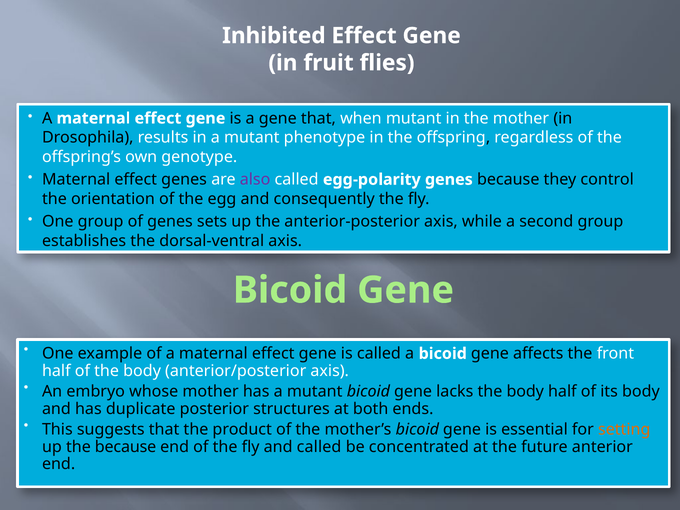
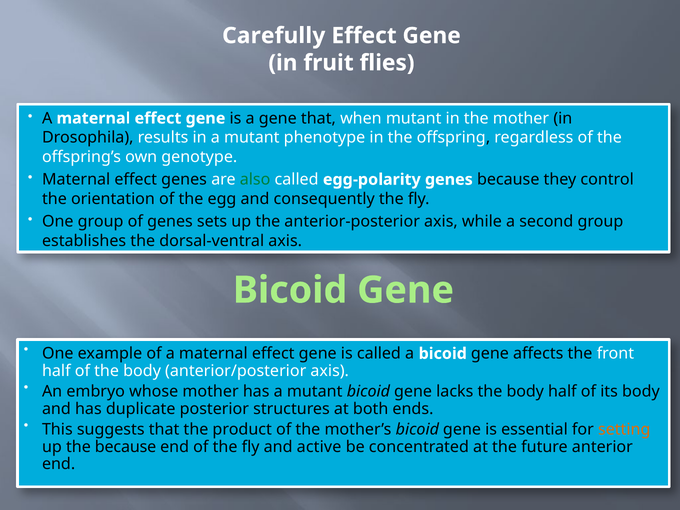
Inhibited: Inhibited -> Carefully (274, 36)
also colour: purple -> green (255, 180)
and called: called -> active (319, 447)
